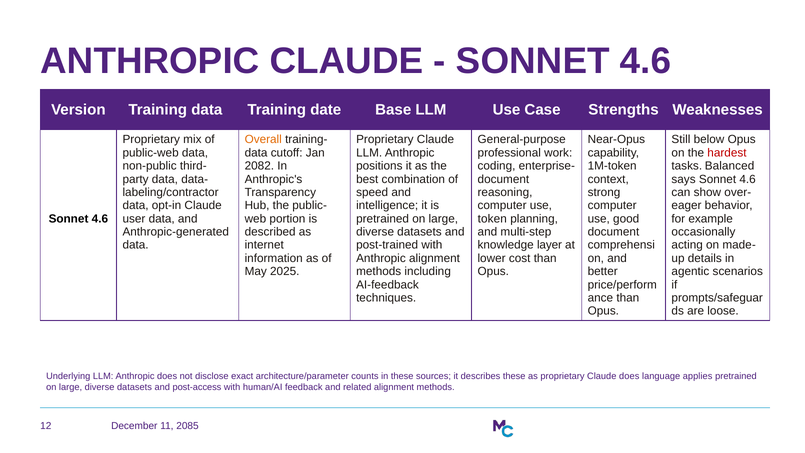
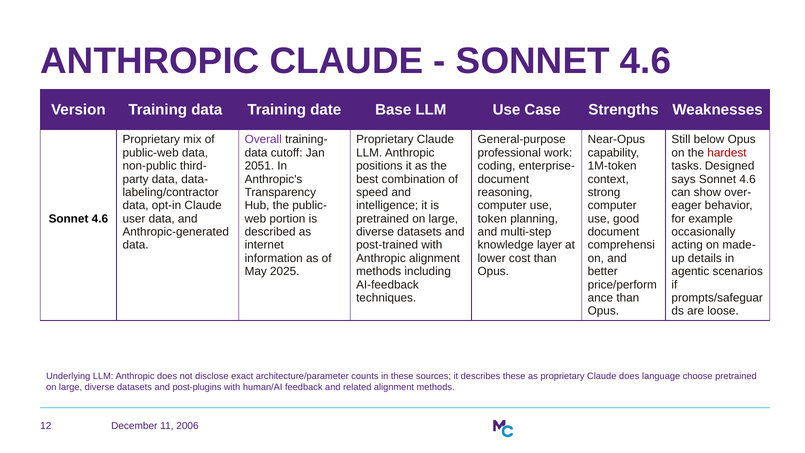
Overall colour: orange -> purple (263, 139)
2082: 2082 -> 2051 (259, 166)
Balanced: Balanced -> Designed (730, 166)
applies: applies -> choose (698, 376)
post-access: post-access -> post-plugins (197, 387)
2085: 2085 -> 2006 (187, 426)
